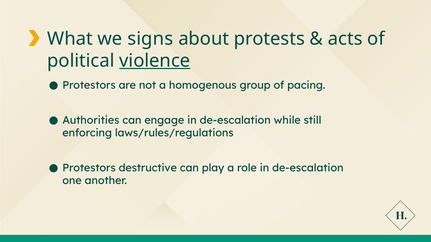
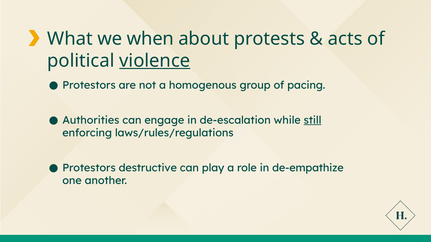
signs: signs -> when (150, 39)
still underline: none -> present (313, 120)
role in de-escalation: de-escalation -> de-empathize (308, 168)
